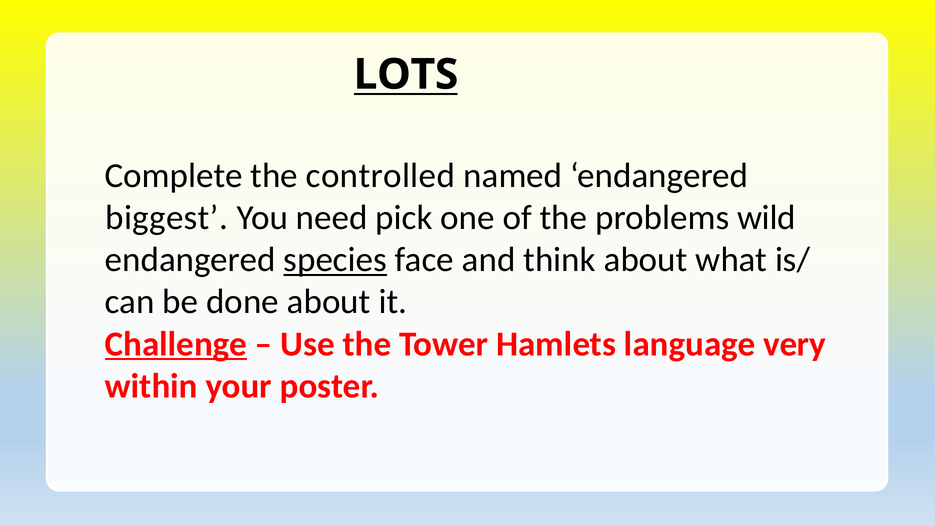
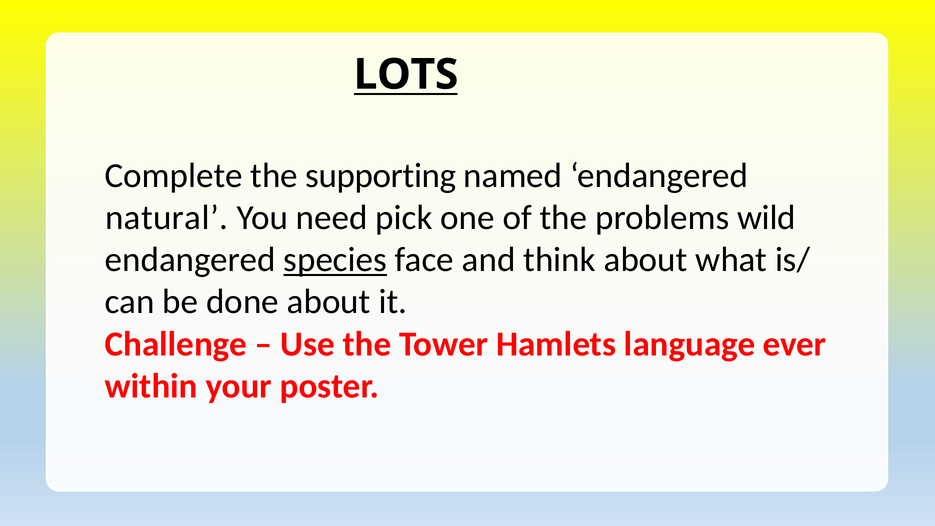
controlled: controlled -> supporting (381, 176)
biggest: biggest -> natural (167, 218)
Challenge underline: present -> none (176, 344)
very: very -> ever (795, 344)
